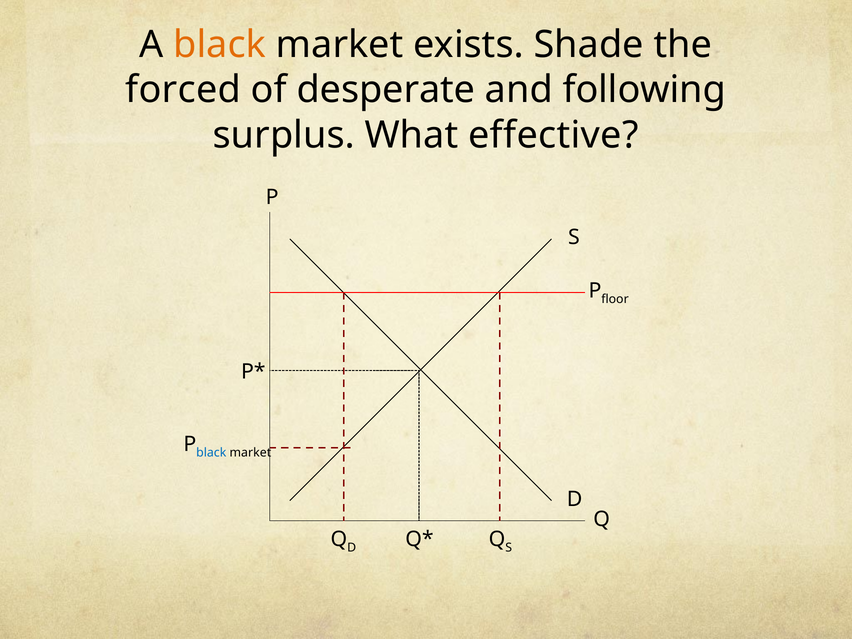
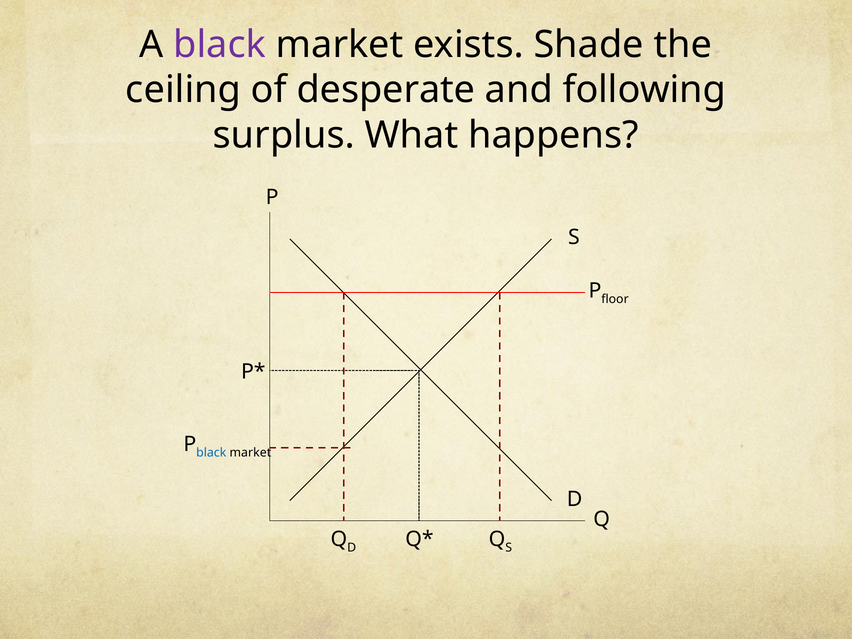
black colour: orange -> purple (220, 45)
forced: forced -> ceiling (183, 90)
effective: effective -> happens (553, 135)
